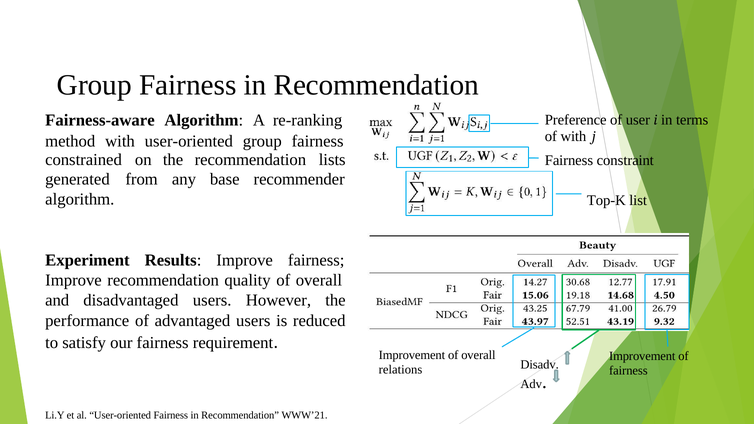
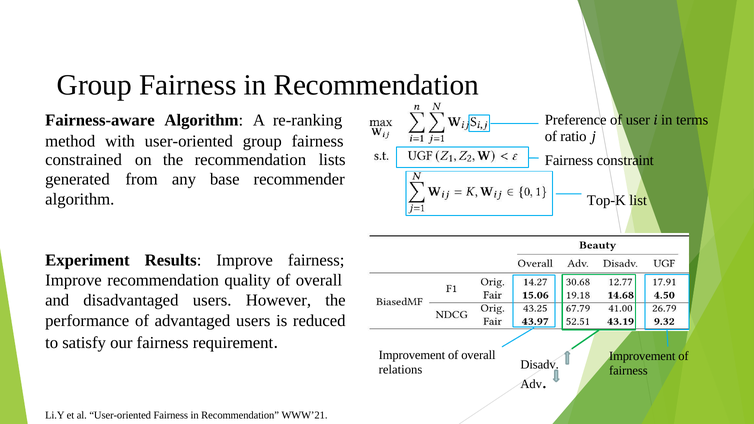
of with: with -> ratio (573, 137)
